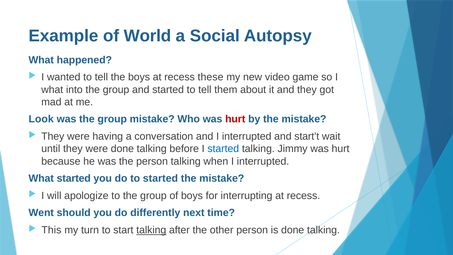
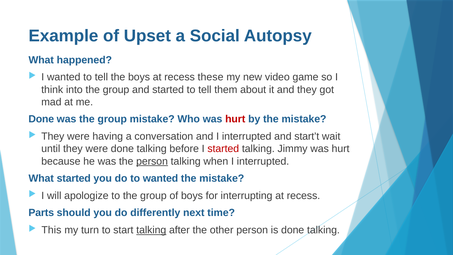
World: World -> Upset (147, 36)
what: what -> think (52, 90)
Look: Look -> Done (41, 119)
started colour: blue -> red (223, 149)
person underline: none -> present (152, 161)
to started: started -> wanted (161, 178)
Went: Went -> Parts (41, 213)
